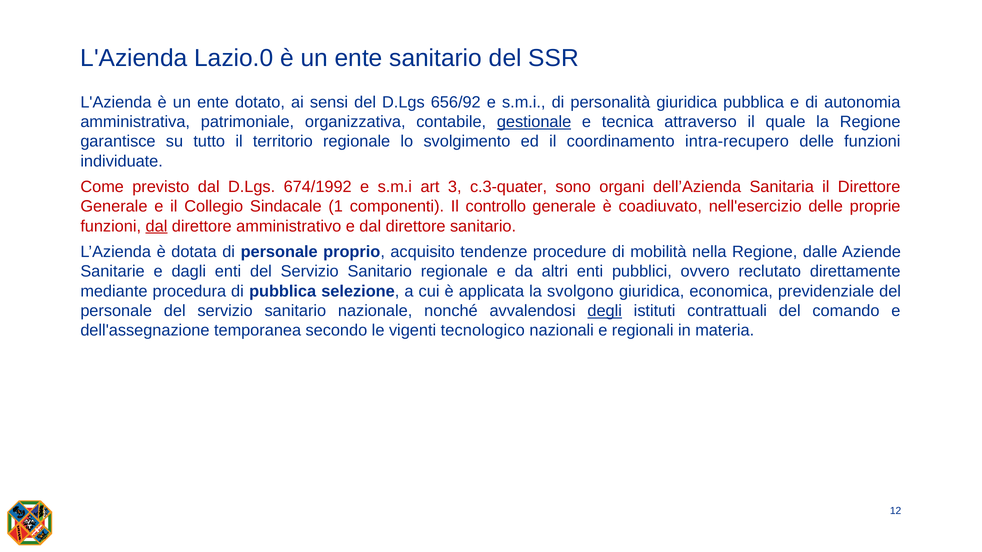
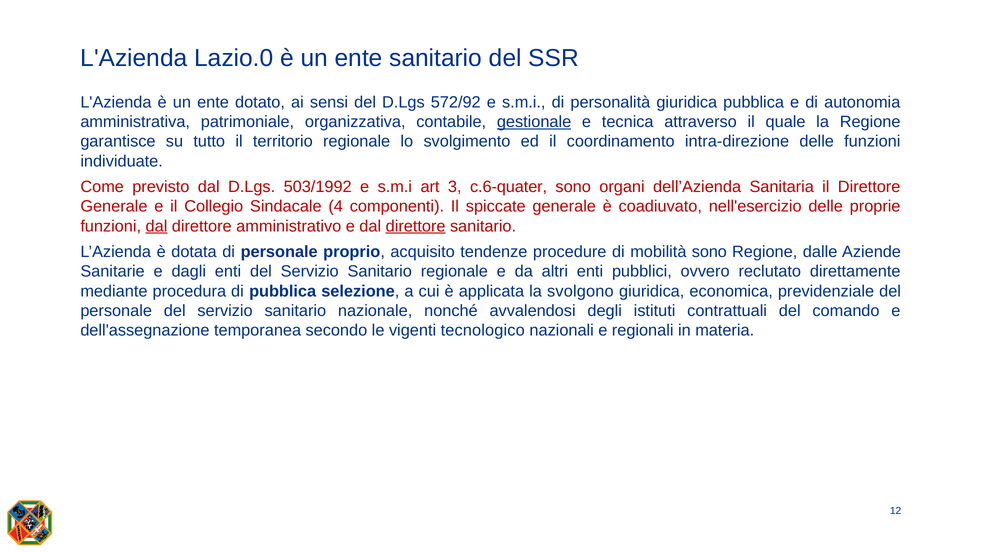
656/92: 656/92 -> 572/92 (456, 102)
intra-recupero: intra-recupero -> intra-direzione (737, 142)
674/1992: 674/1992 -> 503/1992 (318, 187)
c.3-quater: c.3-quater -> c.6-quater (509, 187)
1: 1 -> 4 (336, 207)
controllo: controllo -> spiccate (496, 207)
direttore underline: none -> present (416, 226)
mobilità nella: nella -> sono (709, 252)
degli underline: present -> none (605, 311)
